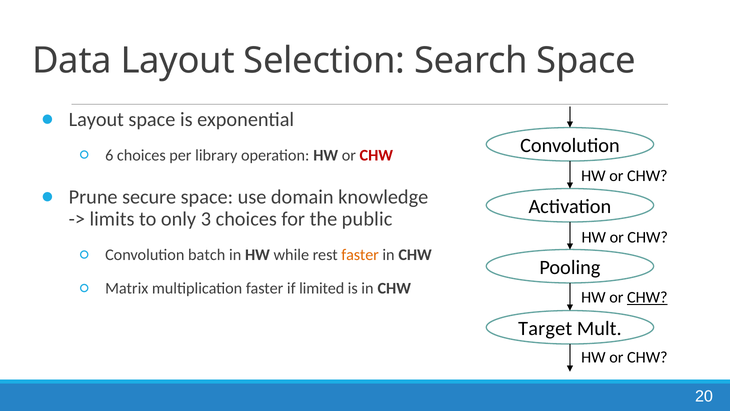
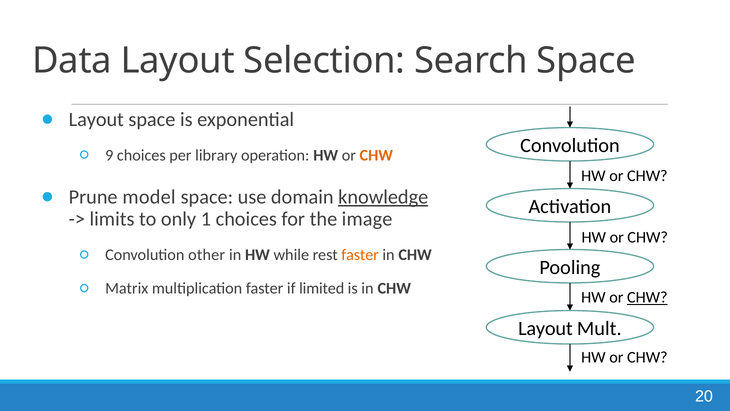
6: 6 -> 9 (109, 155)
CHW colour: red -> orange (376, 155)
secure: secure -> model (149, 197)
knowledge underline: none -> present (383, 197)
3: 3 -> 1 (206, 219)
public: public -> image (367, 219)
batch: batch -> other (207, 255)
Target: Target -> Layout (545, 328)
